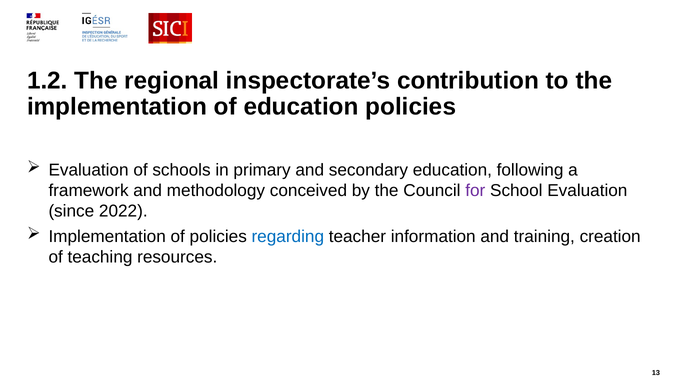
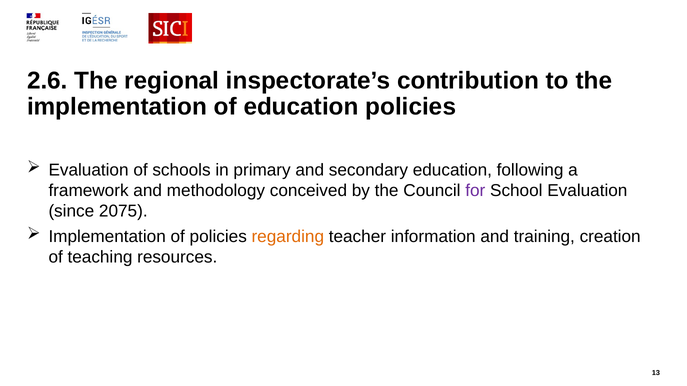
1.2: 1.2 -> 2.6 (47, 81)
2022: 2022 -> 2075 (123, 211)
regarding colour: blue -> orange (288, 237)
